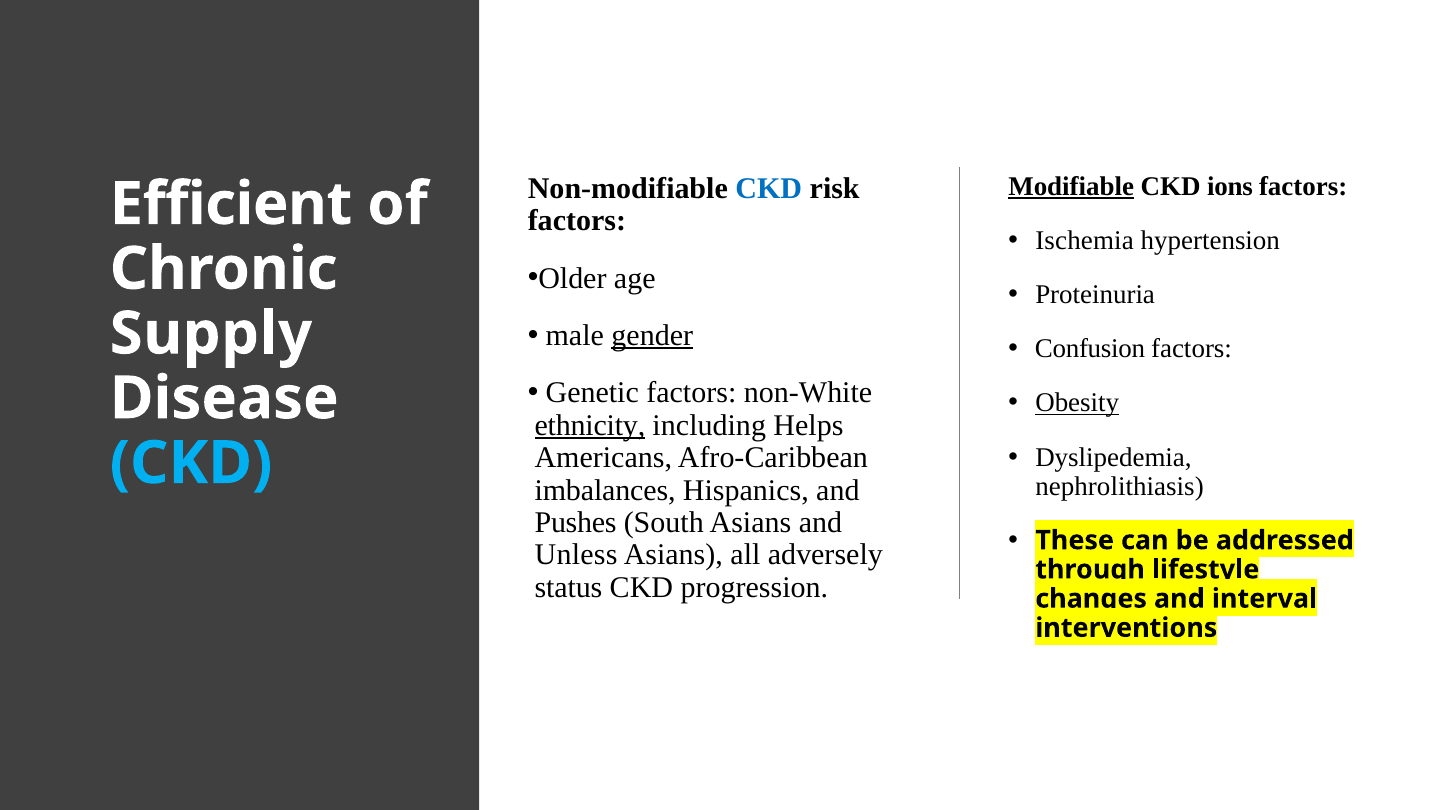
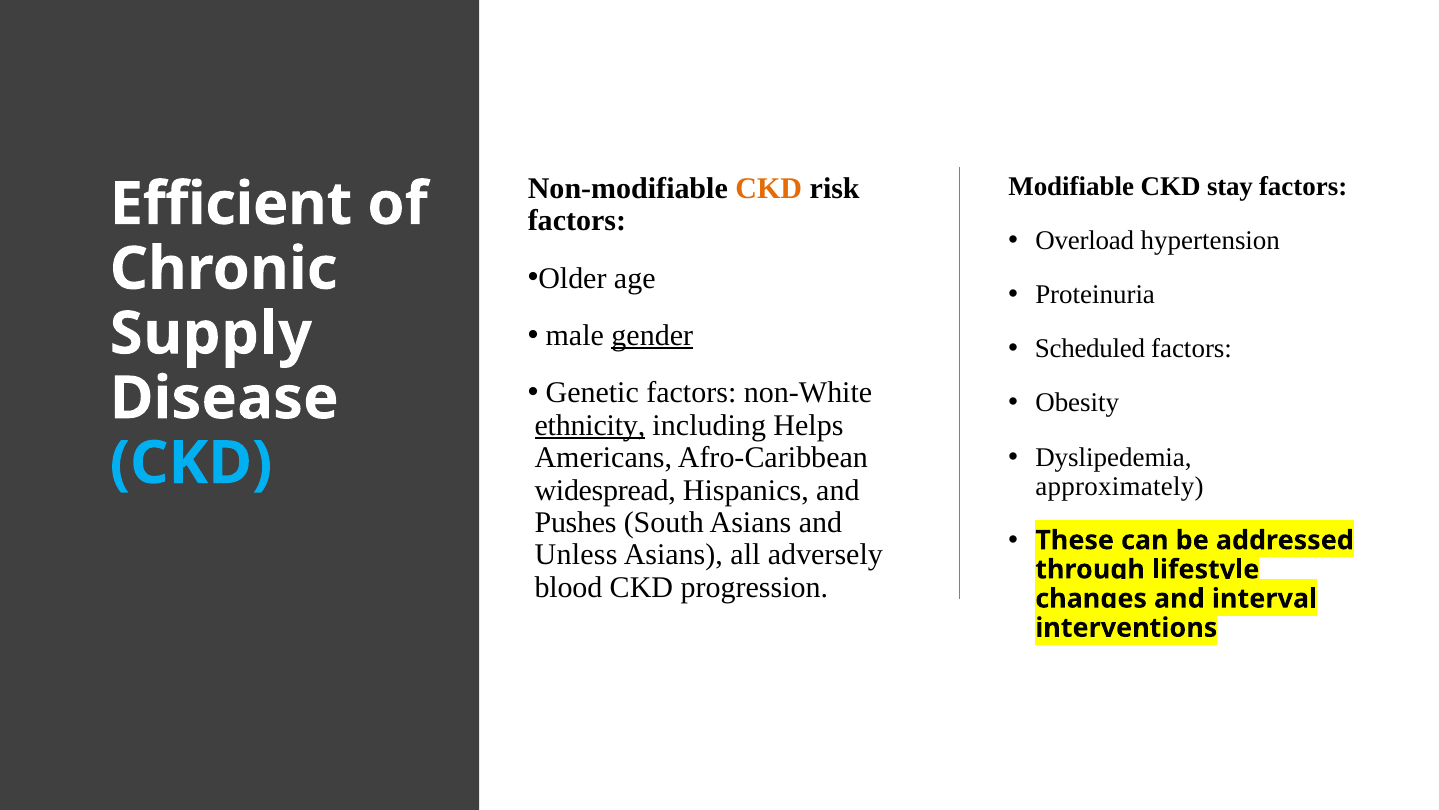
Modifiable underline: present -> none (1071, 187)
ions: ions -> stay (1230, 187)
CKD colour: blue -> orange (769, 188)
Ischemia: Ischemia -> Overload (1085, 241)
Confusion: Confusion -> Scheduled (1090, 349)
Obesity underline: present -> none (1077, 403)
nephrolithiasis: nephrolithiasis -> approximately (1119, 486)
imbalances: imbalances -> widespread (605, 490)
status: status -> blood (568, 587)
